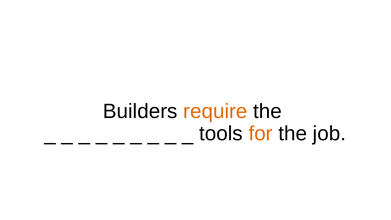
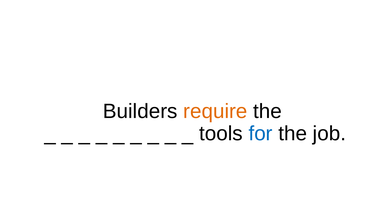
for colour: orange -> blue (261, 134)
